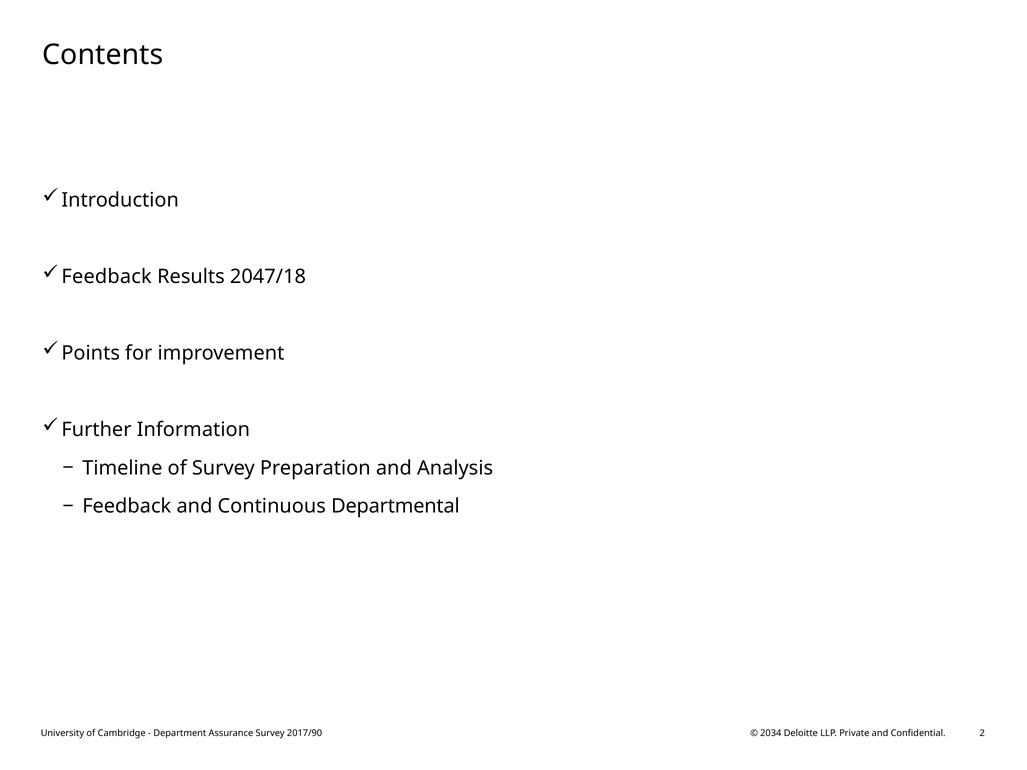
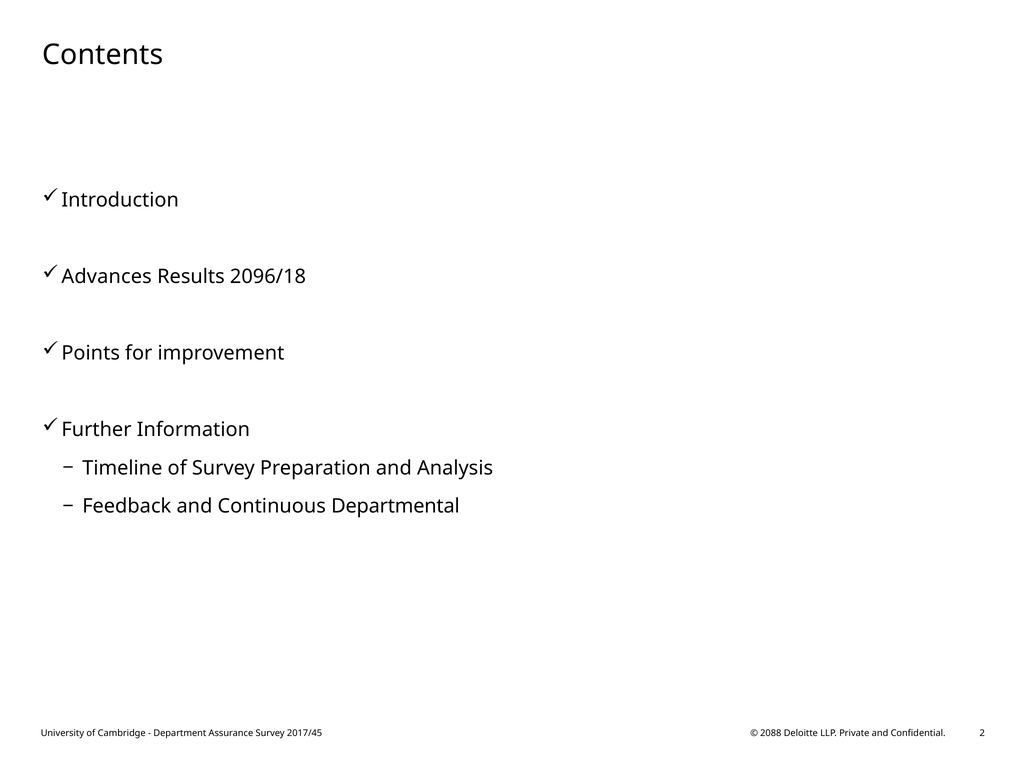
Feedback: Feedback -> Advances (107, 277)
2047/18: 2047/18 -> 2096/18 (268, 277)
2017/90: 2017/90 -> 2017/45 (305, 734)
2034: 2034 -> 2088 (771, 734)
